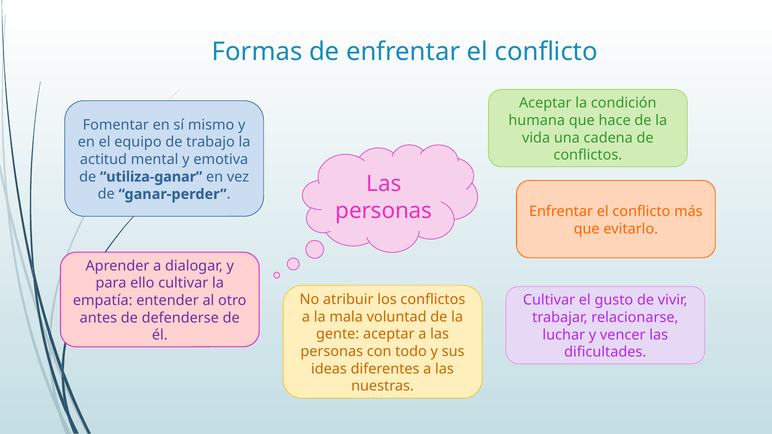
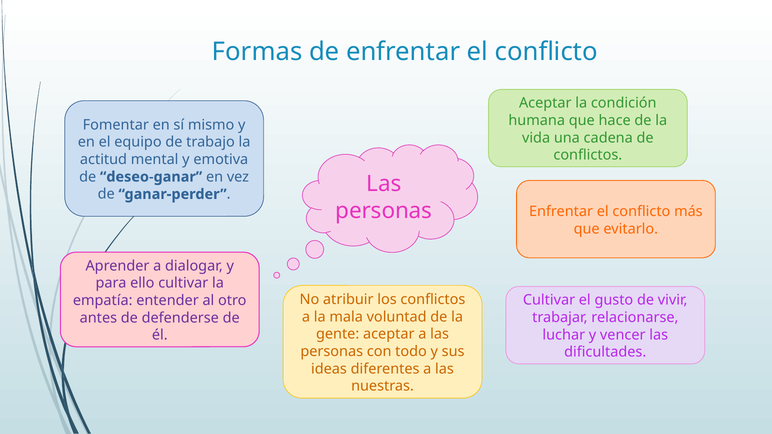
utiliza-ganar: utiliza-ganar -> deseo-ganar (151, 177)
